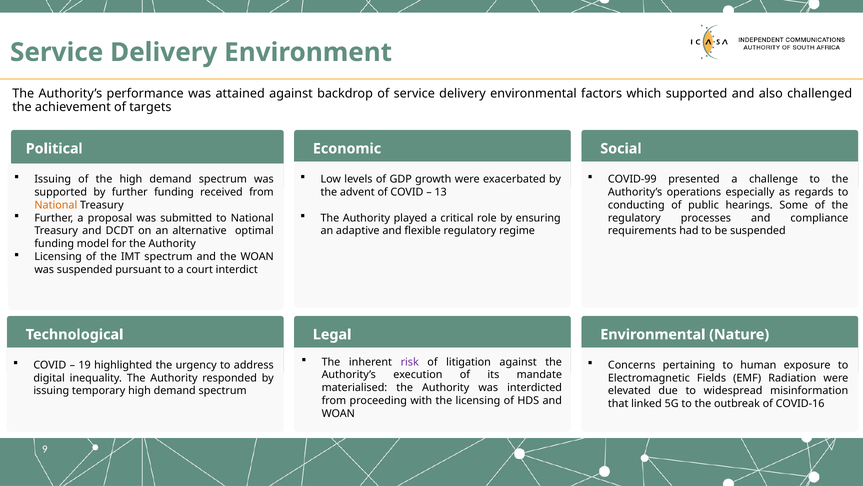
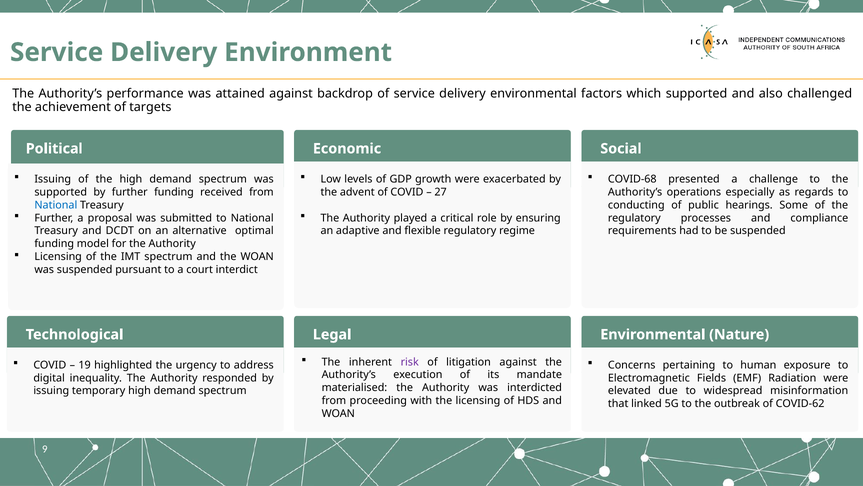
COVID-99: COVID-99 -> COVID-68 (632, 179)
13: 13 -> 27 (441, 192)
National colour: orange -> blue (56, 205)
COVID-16: COVID-16 -> COVID-62 (800, 403)
